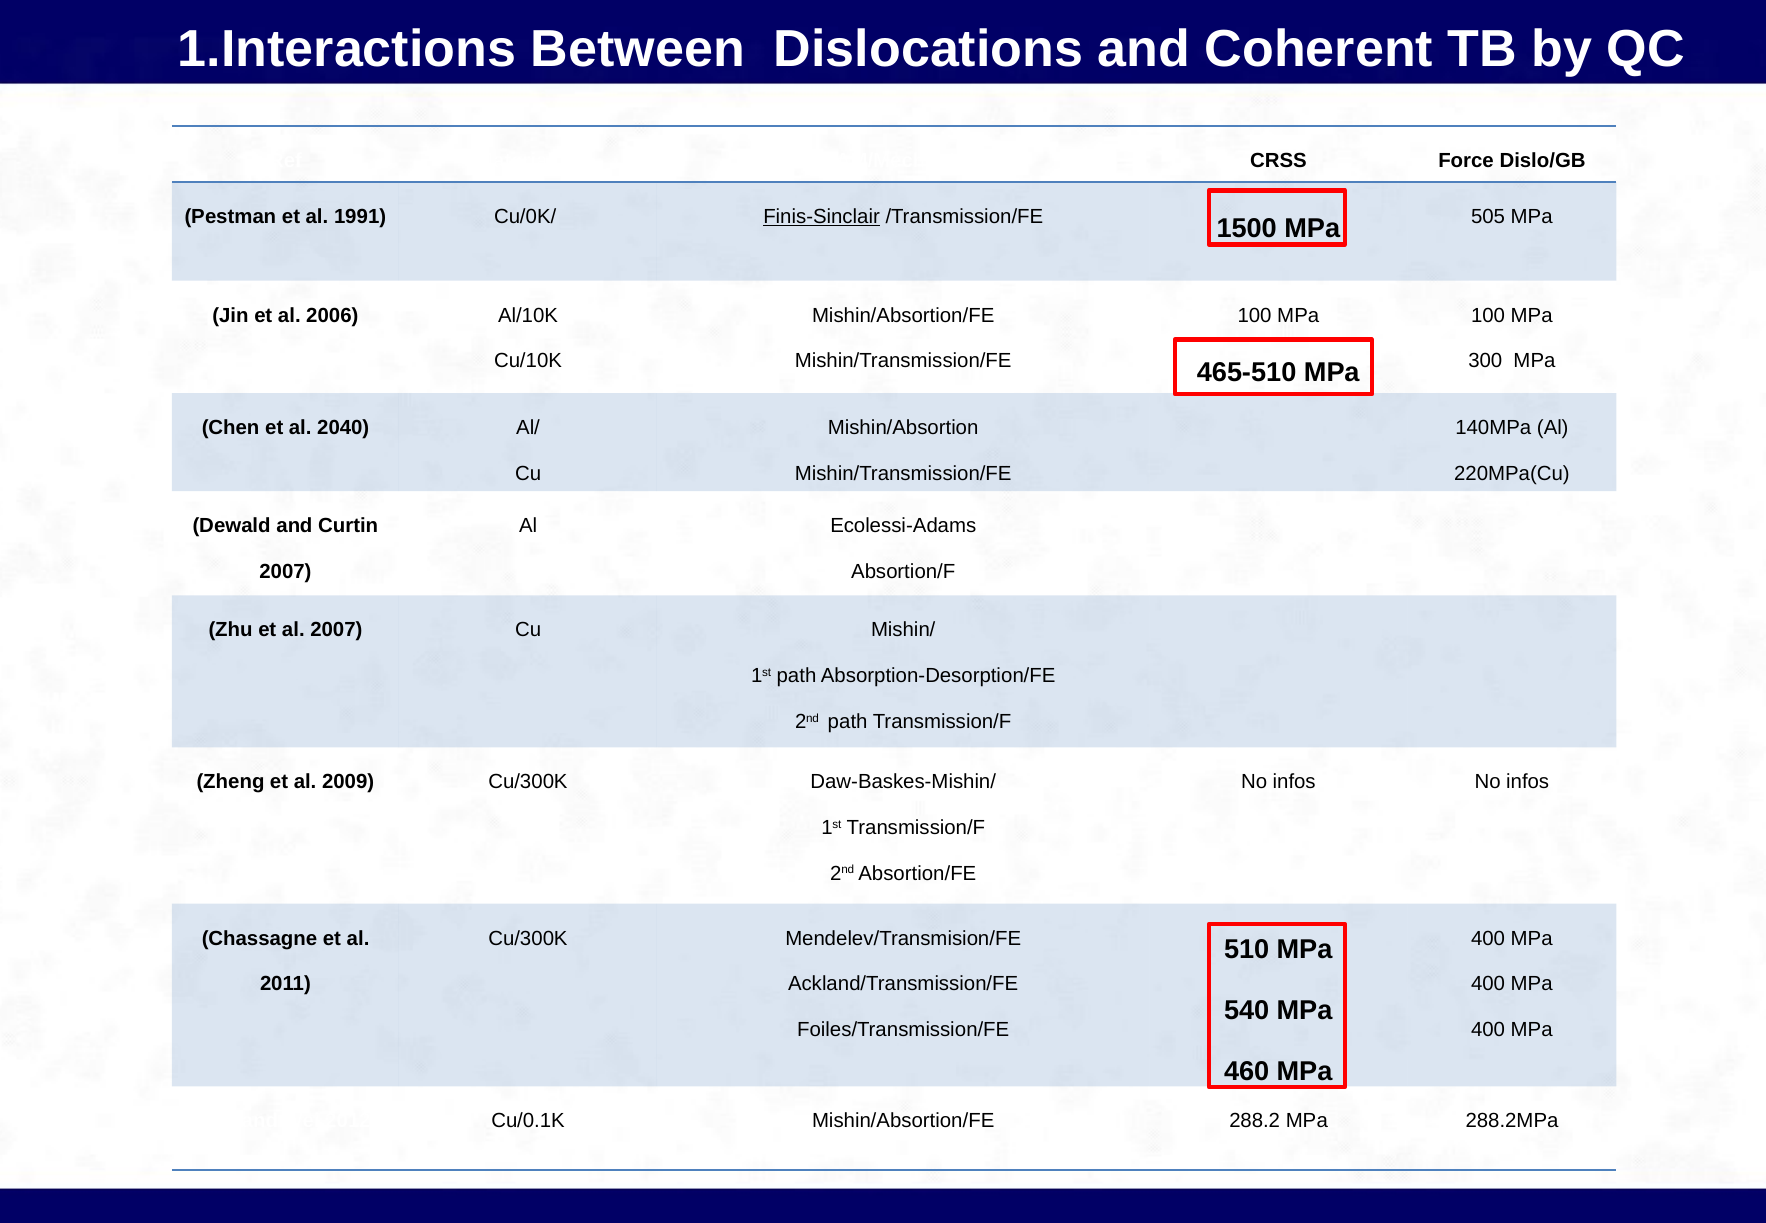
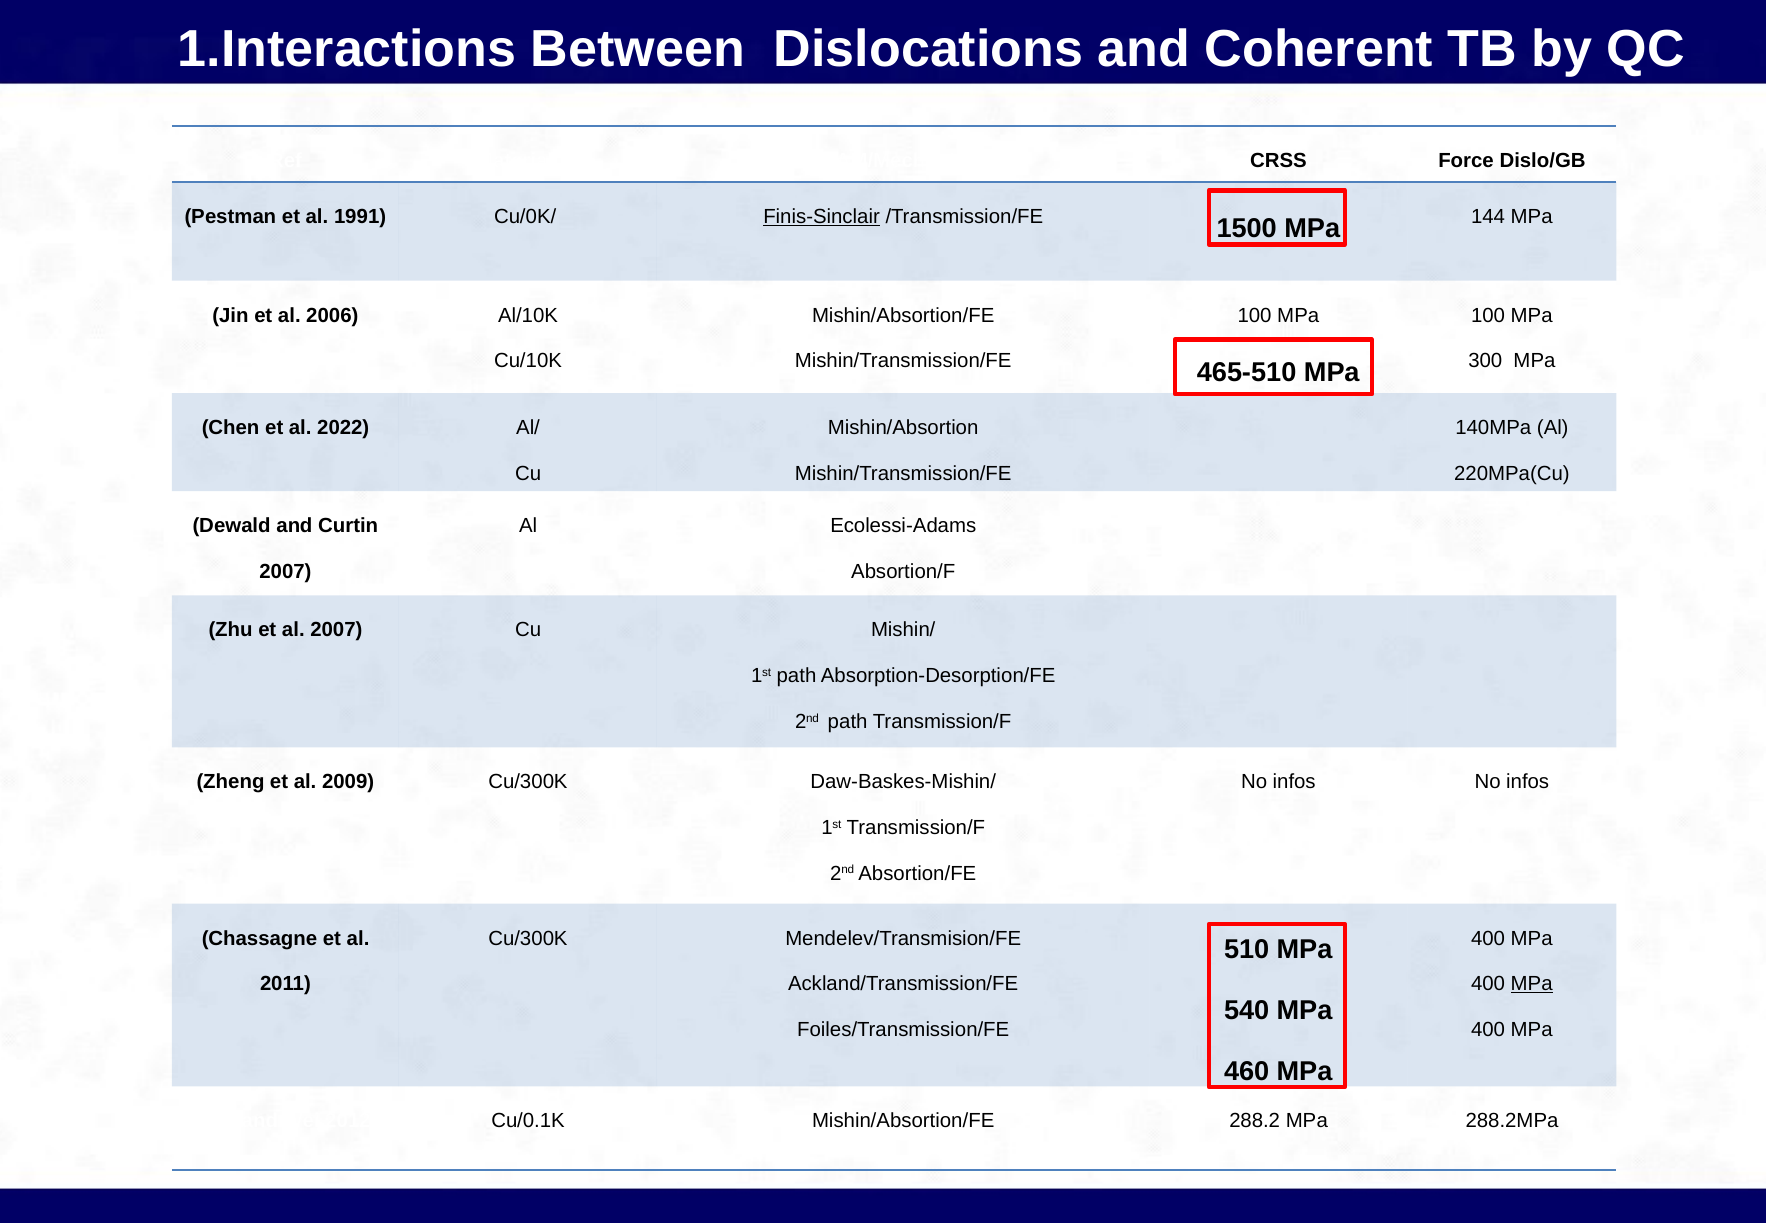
505: 505 -> 144 (1488, 217)
2040: 2040 -> 2022 (343, 427)
MPa underline: none -> present (1532, 984)
